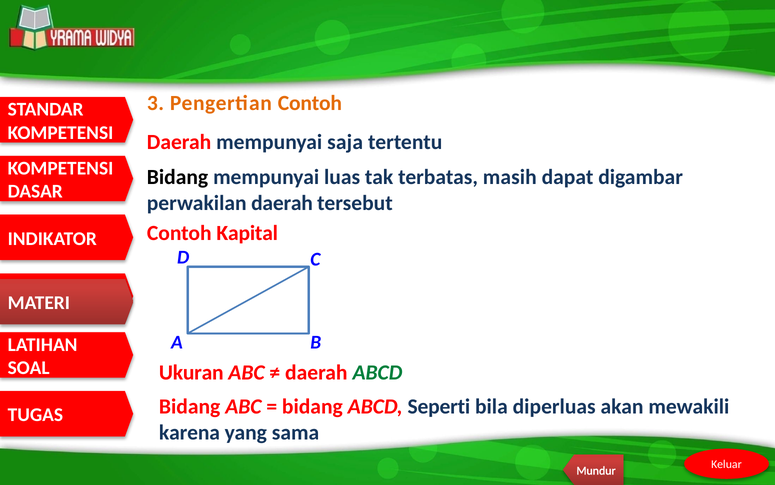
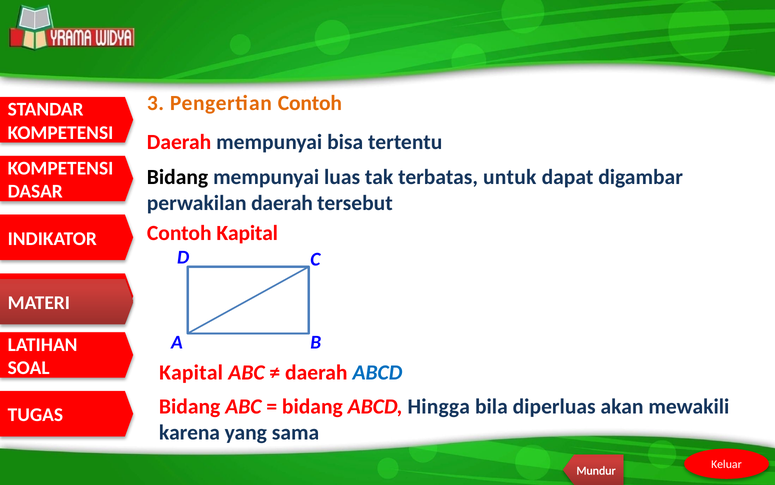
saja: saja -> bisa (345, 142)
masih: masih -> untuk (510, 177)
Ukuran: Ukuran -> Kapital (191, 372)
ABCD colour: green -> blue (377, 372)
Seperti: Seperti -> Hingga (439, 406)
